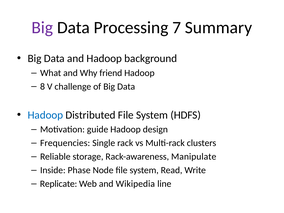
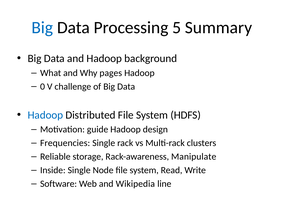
Big colour: purple -> blue (42, 27)
7: 7 -> 5 (177, 27)
friend: friend -> pages (111, 73)
8: 8 -> 0 (43, 87)
Inside Phase: Phase -> Single (79, 170)
Replicate: Replicate -> Software (59, 184)
